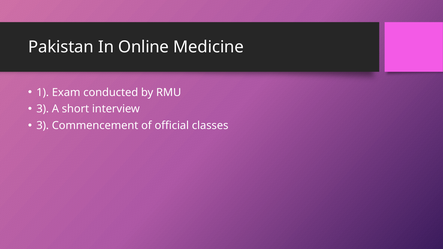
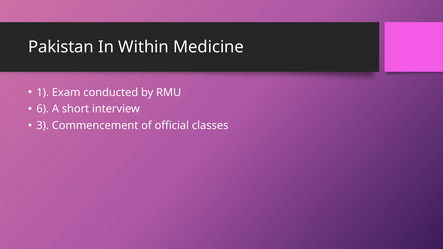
Online: Online -> Within (144, 47)
3: 3 -> 6 (43, 109)
